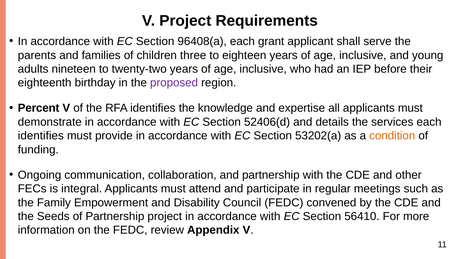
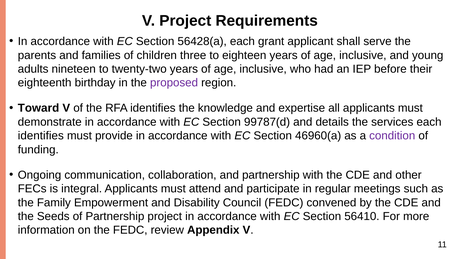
96408(a: 96408(a -> 56428(a (202, 41)
Percent: Percent -> Toward (39, 108)
52406(d: 52406(d -> 99787(d (267, 122)
53202(a: 53202(a -> 46960(a (318, 136)
condition colour: orange -> purple (392, 136)
